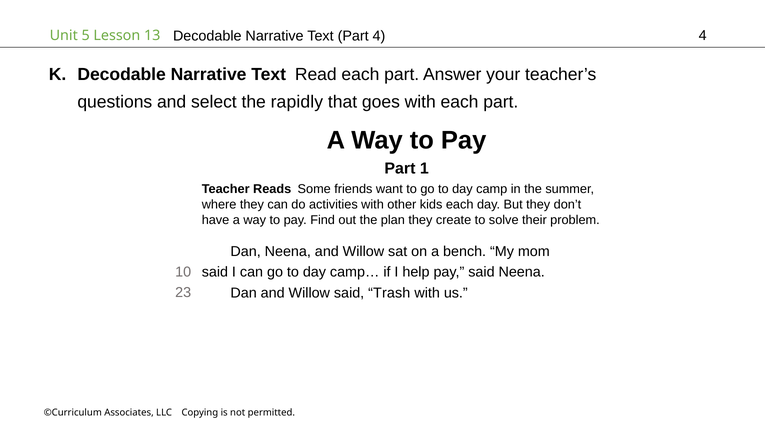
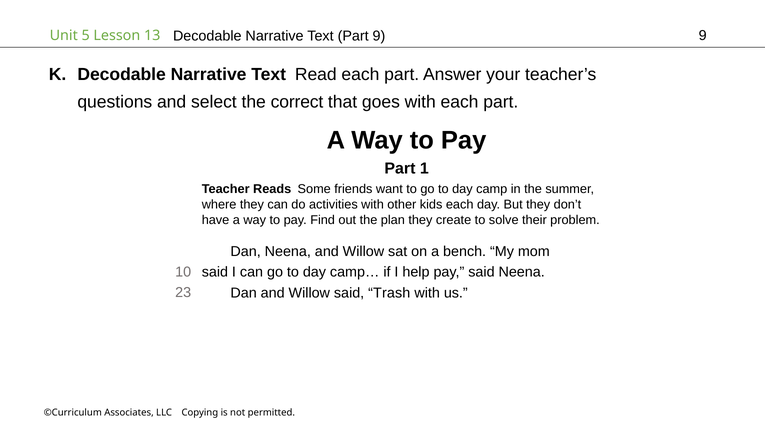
Part 4: 4 -> 9 (379, 36)
4: 4 -> 9 (703, 35)
rapidly: rapidly -> correct (297, 102)
